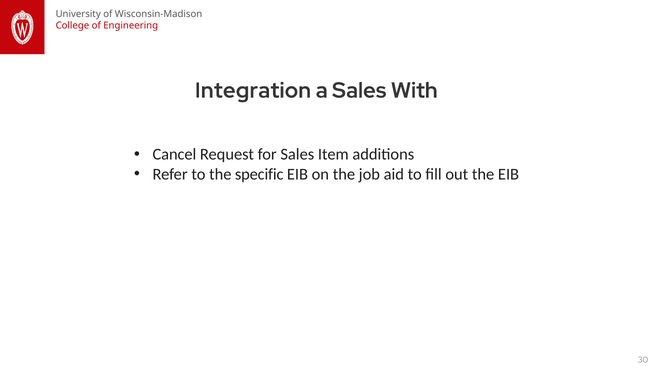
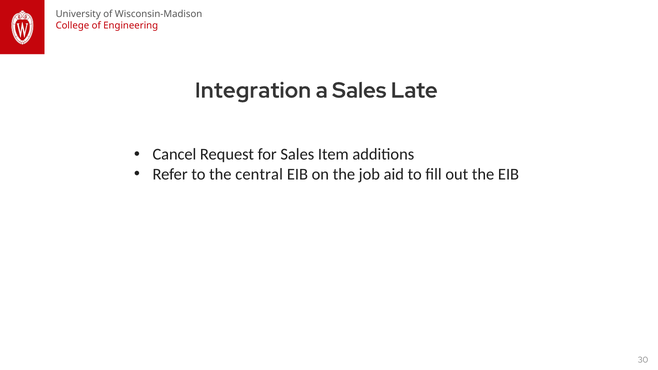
With: With -> Late (414, 90)
specific: specific -> central (259, 174)
